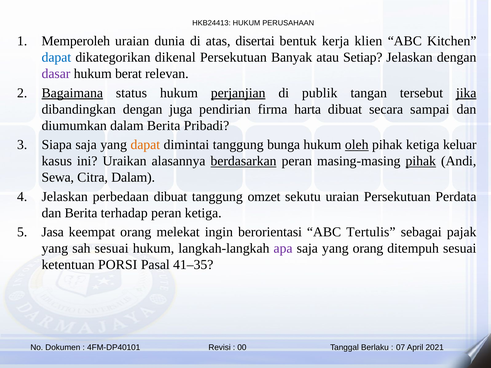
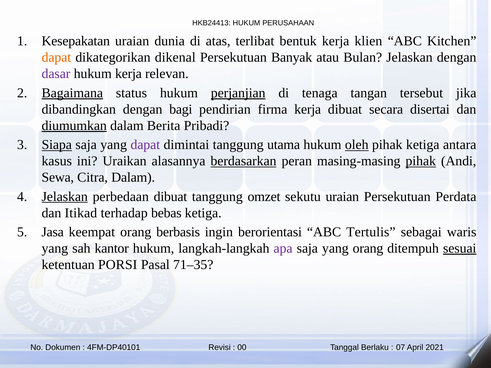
Memperoleh: Memperoleh -> Kesepakatan (76, 41)
disertai: disertai -> terlibat (255, 41)
dapat colour: blue -> orange (56, 58)
Setiap: Setiap -> Bulan (363, 58)
hukum berat: berat -> kerja (128, 74)
publik: publik -> tenaga (320, 93)
jika underline: present -> none (466, 93)
juga: juga -> bagi (181, 109)
firma harta: harta -> kerja (308, 109)
sampai: sampai -> disertai (430, 109)
diumumkan underline: none -> present (74, 126)
Siapa underline: none -> present (57, 145)
dapat colour: orange -> purple (145, 145)
bunga: bunga -> utama (284, 145)
keluar: keluar -> antara (460, 145)
Jelaskan underline: none -> present (65, 197)
dan Berita: Berita -> Itikad (81, 213)
terhadap peran: peran -> bebas (166, 213)
melekat: melekat -> berbasis (178, 232)
pajak: pajak -> waris (462, 232)
sah sesuai: sesuai -> kantor (112, 249)
sesuai underline: none -> present (460, 249)
41–35: 41–35 -> 71–35 (193, 265)
